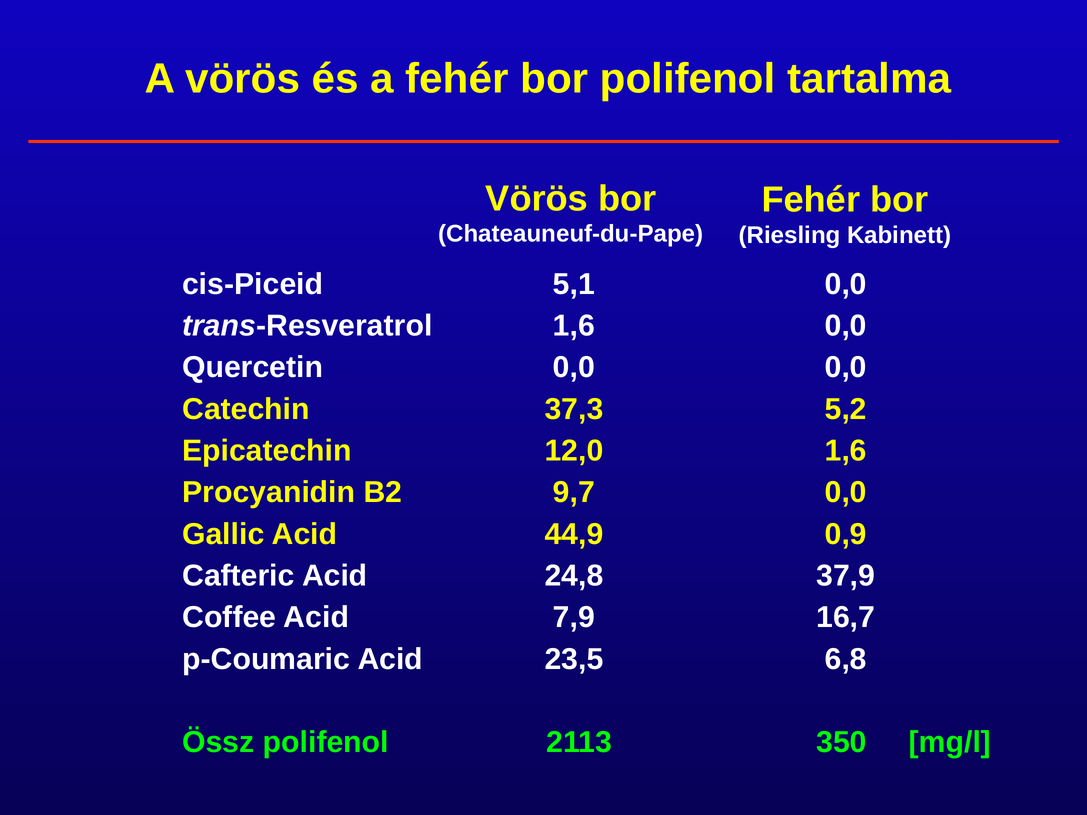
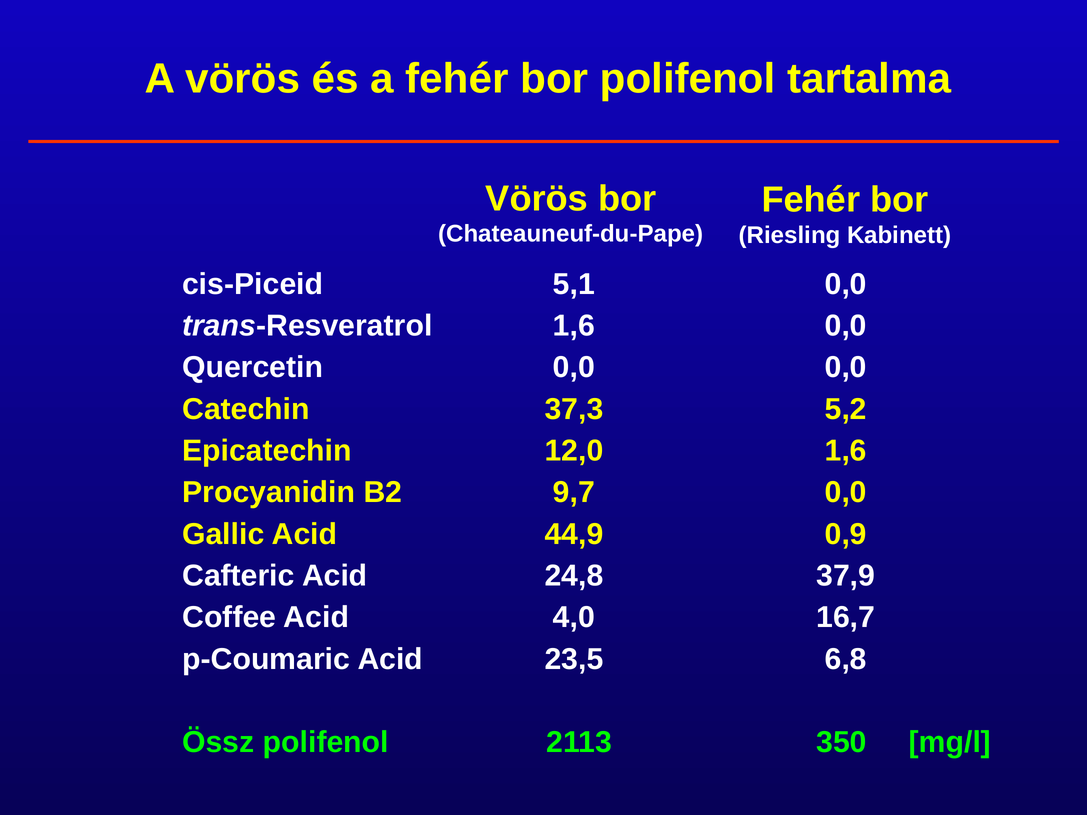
7,9: 7,9 -> 4,0 (574, 618)
